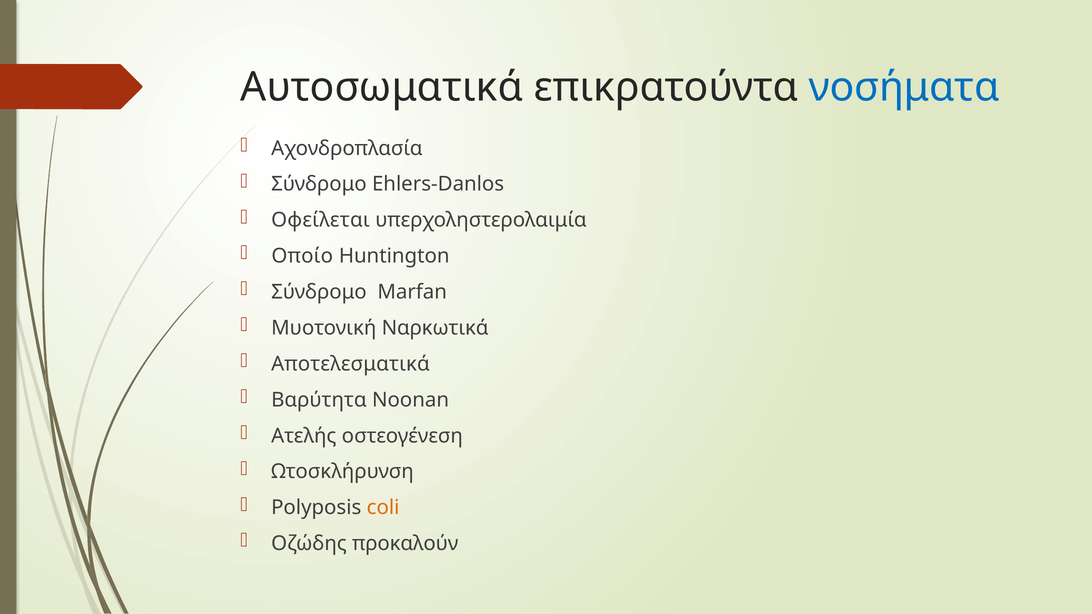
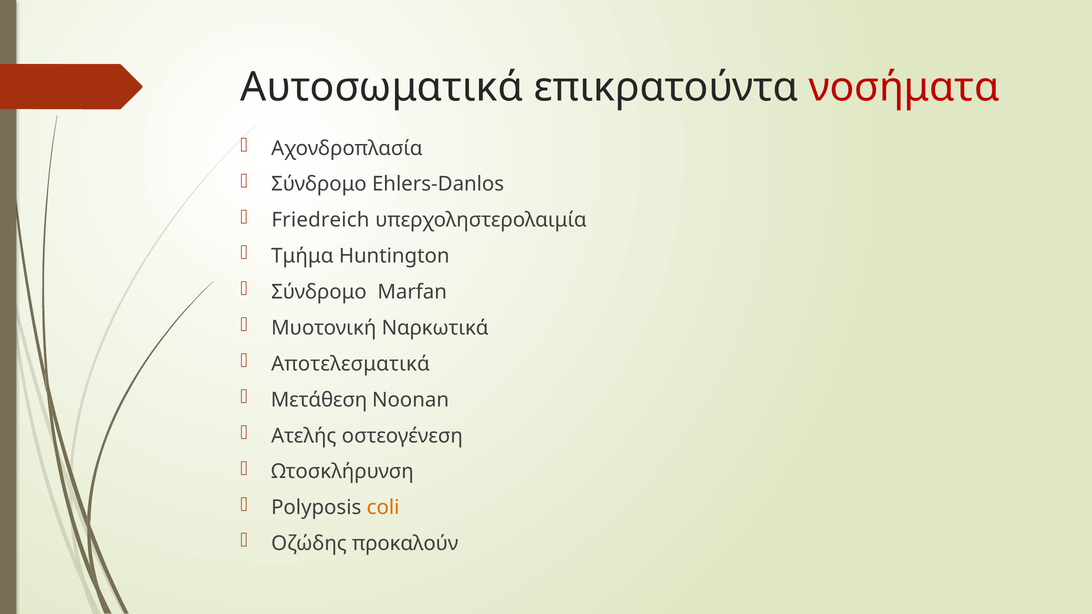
νοσήματα colour: blue -> red (904, 87)
Οφείλεται: Οφείλεται -> Friedreich (320, 220)
Οποίο: Οποίο -> Τμήμα (302, 256)
Βαρύτητα: Βαρύτητα -> Μετάθεση (319, 400)
